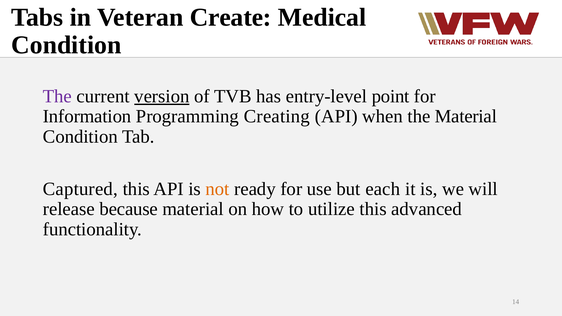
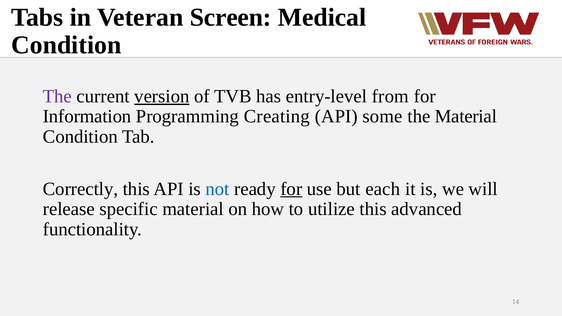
Create: Create -> Screen (231, 17)
point: point -> from (390, 96)
when: when -> some (382, 117)
Captured: Captured -> Correctly (80, 189)
not colour: orange -> blue (218, 189)
for underline: none -> present (291, 189)
because: because -> specific (129, 209)
